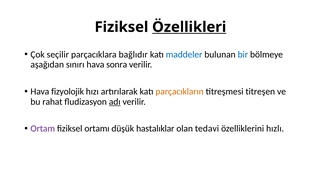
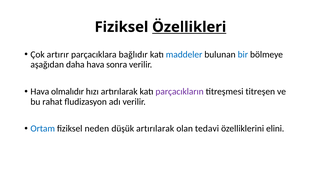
seçilir: seçilir -> artırır (58, 54)
sınırı: sınırı -> daha (75, 64)
fizyolojik: fizyolojik -> olmalıdır (68, 91)
parçacıkların colour: orange -> purple (180, 91)
adı underline: present -> none (115, 101)
Ortam colour: purple -> blue (43, 128)
ortamı: ortamı -> neden (97, 128)
düşük hastalıklar: hastalıklar -> artırılarak (155, 128)
hızlı: hızlı -> elini (275, 128)
